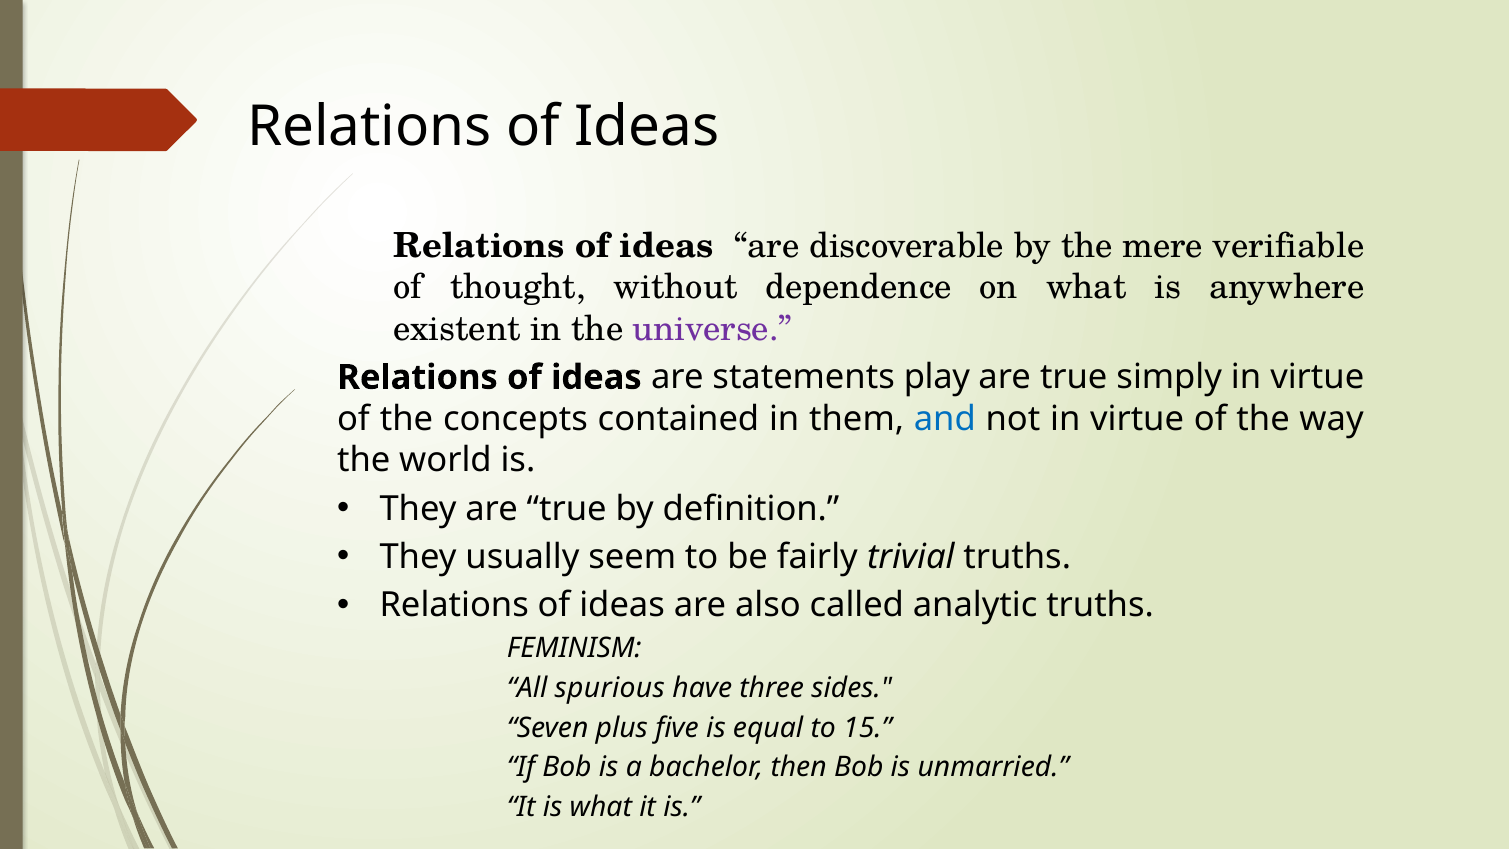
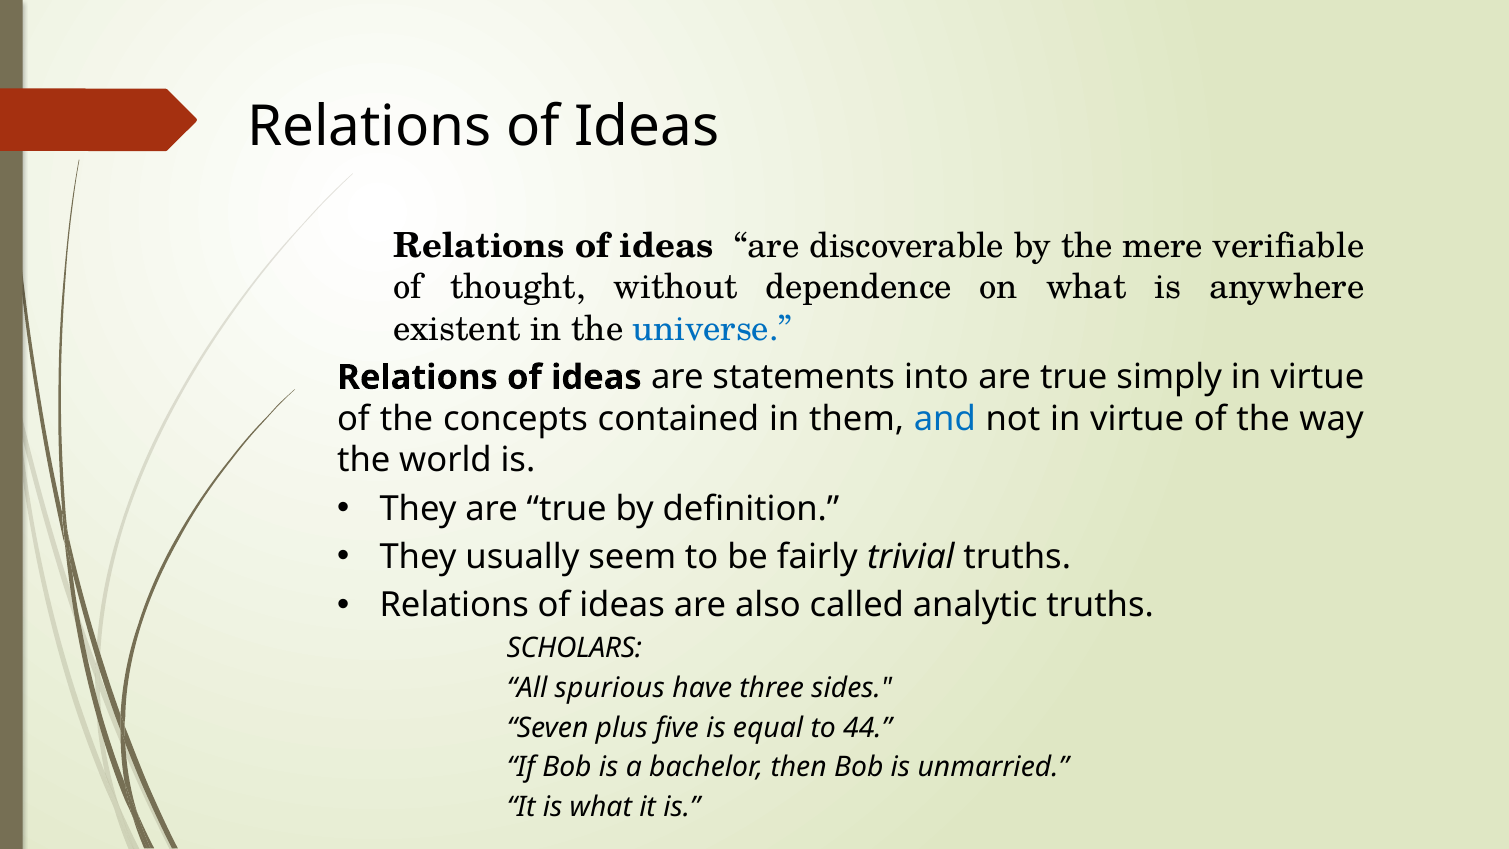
universe colour: purple -> blue (712, 329)
play: play -> into (937, 377)
FEMINISM: FEMINISM -> SCHOLARS (574, 648)
15: 15 -> 44 (867, 728)
